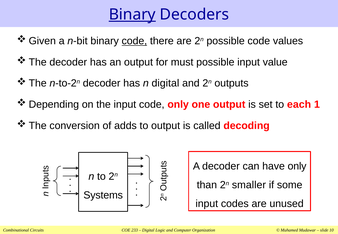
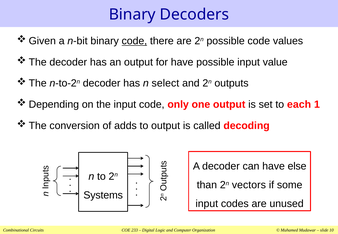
Binary underline: present -> none (132, 15)
for must: must -> have (182, 62)
n digital: digital -> select (165, 83)
have only: only -> else (297, 166)
smaller: smaller -> vectors (249, 185)
